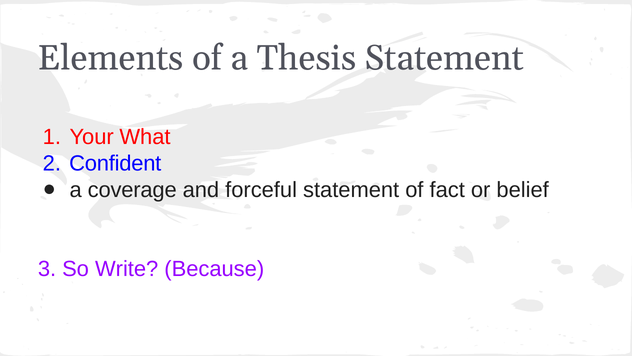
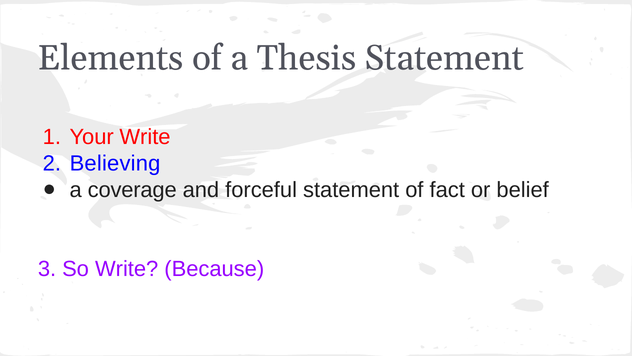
Your What: What -> Write (145, 137)
Confident: Confident -> Believing (115, 163)
